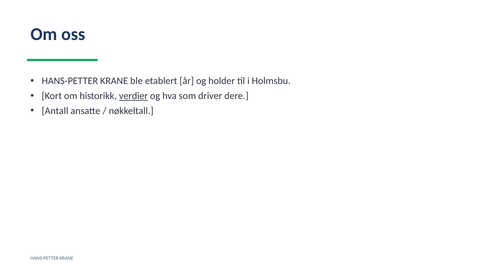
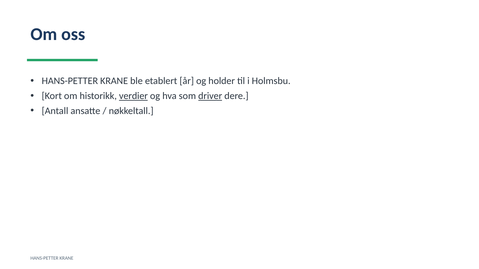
driver underline: none -> present (210, 96)
